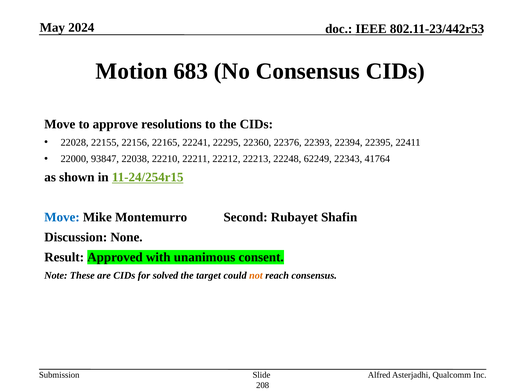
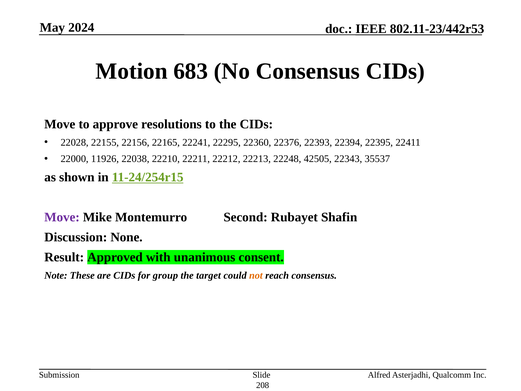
93847: 93847 -> 11926 (105, 159)
62249: 62249 -> 42505 (318, 159)
41764: 41764 -> 35537 (377, 159)
Move colour: blue -> purple (62, 217)
solved: solved -> group (165, 275)
